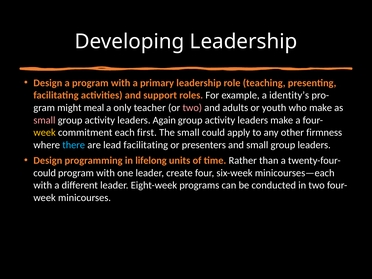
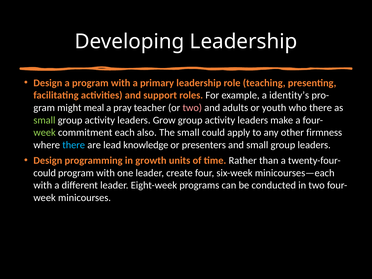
only: only -> pray (122, 108)
who make: make -> there (321, 108)
small colour: pink -> light green (44, 120)
Again: Again -> Grow (164, 120)
week colour: yellow -> light green (45, 133)
first: first -> also (147, 133)
lead facilitating: facilitating -> knowledge (146, 145)
lifelong: lifelong -> growth (151, 160)
